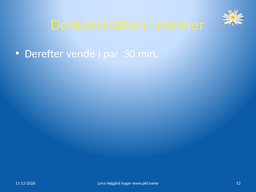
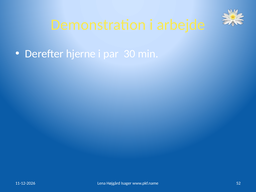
normer: normer -> arbejde (181, 25)
vende: vende -> hjerne (81, 54)
